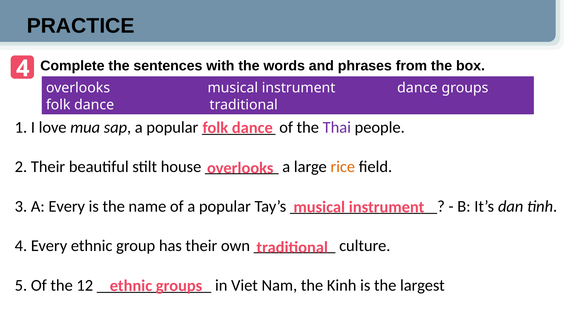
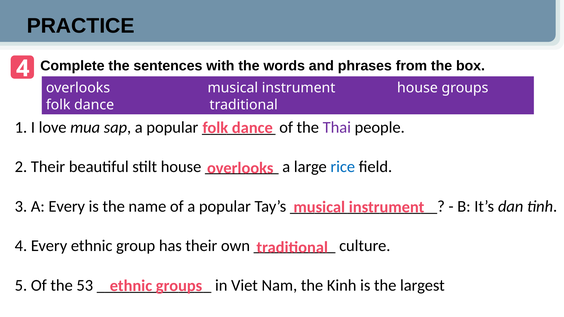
instrument dance: dance -> house (417, 88)
rice colour: orange -> blue (343, 167)
12: 12 -> 53 (85, 285)
